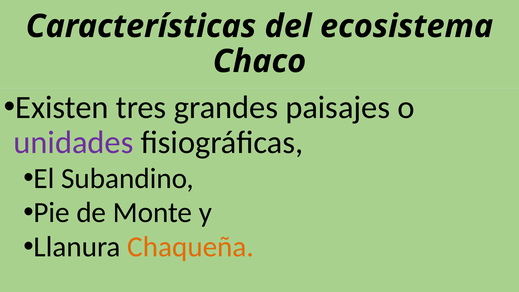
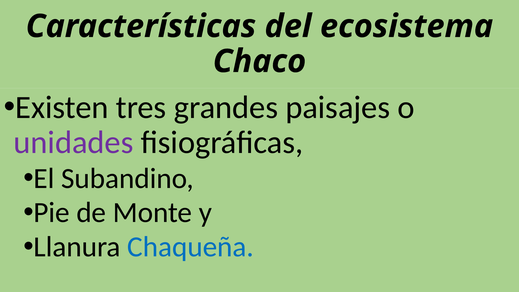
Chaqueña colour: orange -> blue (191, 247)
